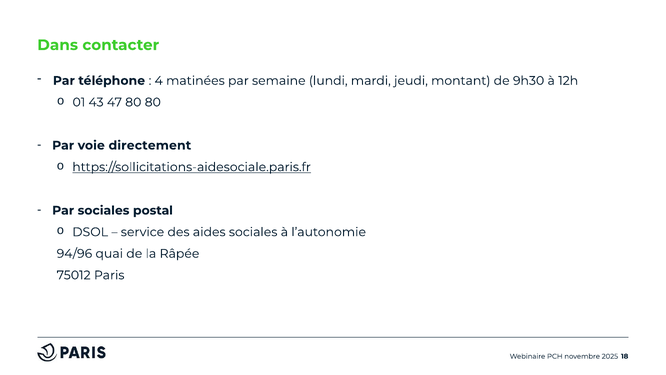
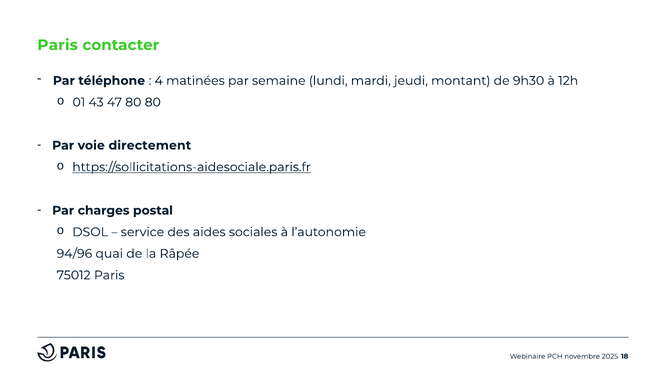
Dans: Dans -> Paris (58, 45)
Par sociales: sociales -> charges (104, 210)
